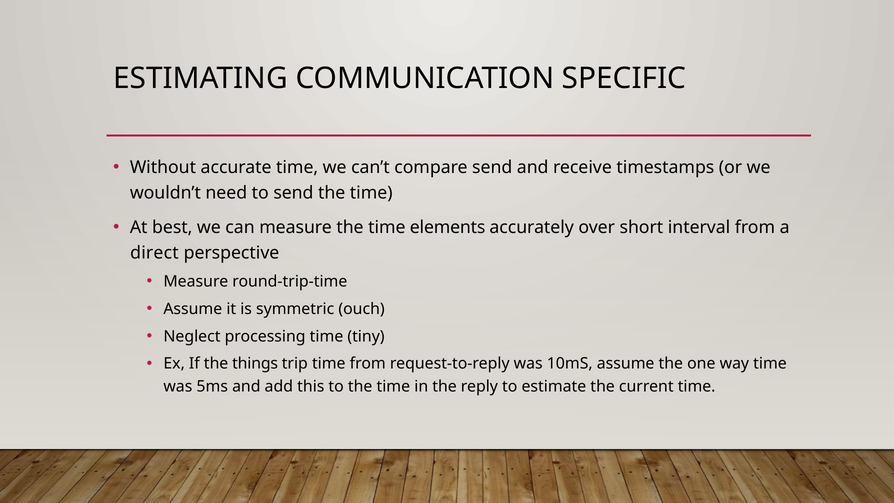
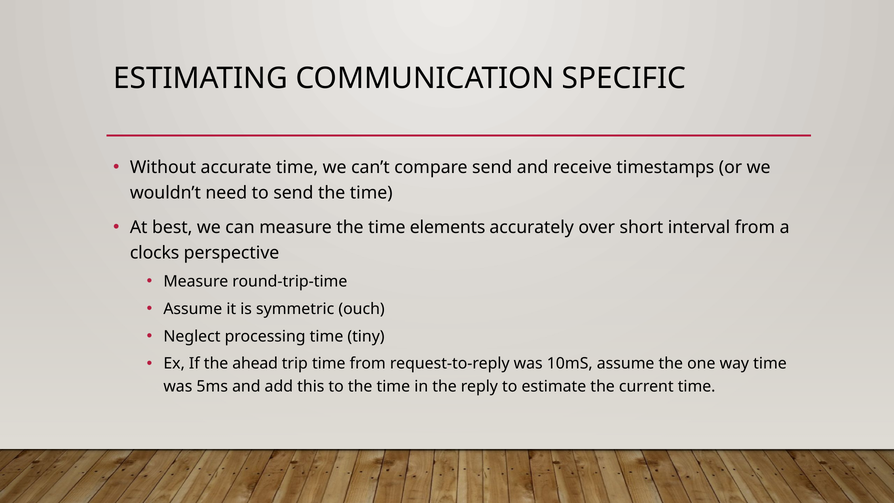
direct: direct -> clocks (155, 253)
things: things -> ahead (255, 364)
